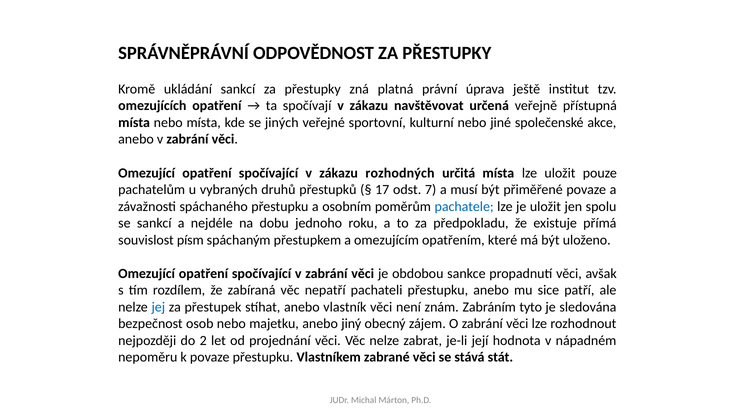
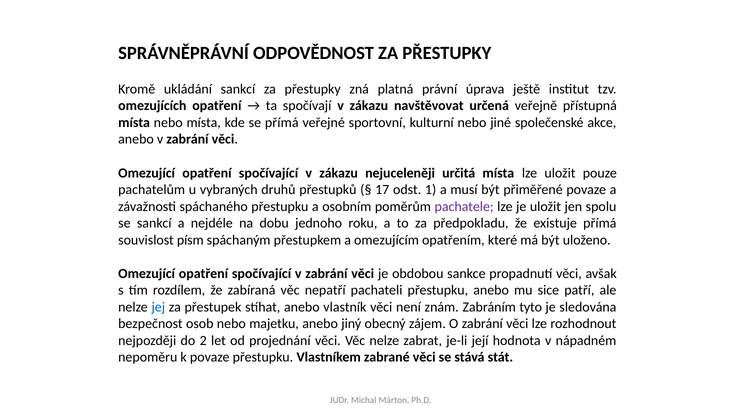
se jiných: jiných -> přímá (282, 122)
rozhodných: rozhodných -> nejuceleněji (400, 173)
7: 7 -> 1 (431, 189)
pachatele colour: blue -> purple (464, 206)
